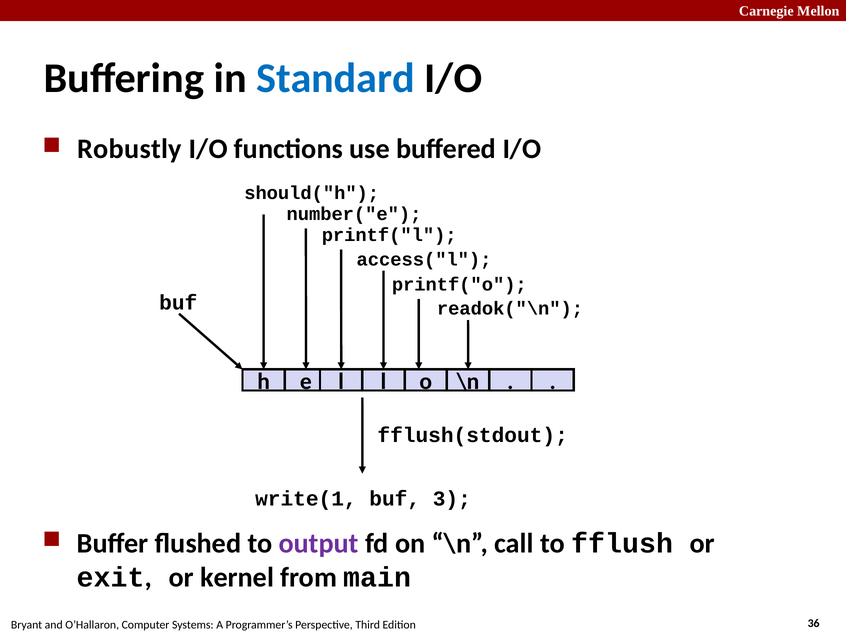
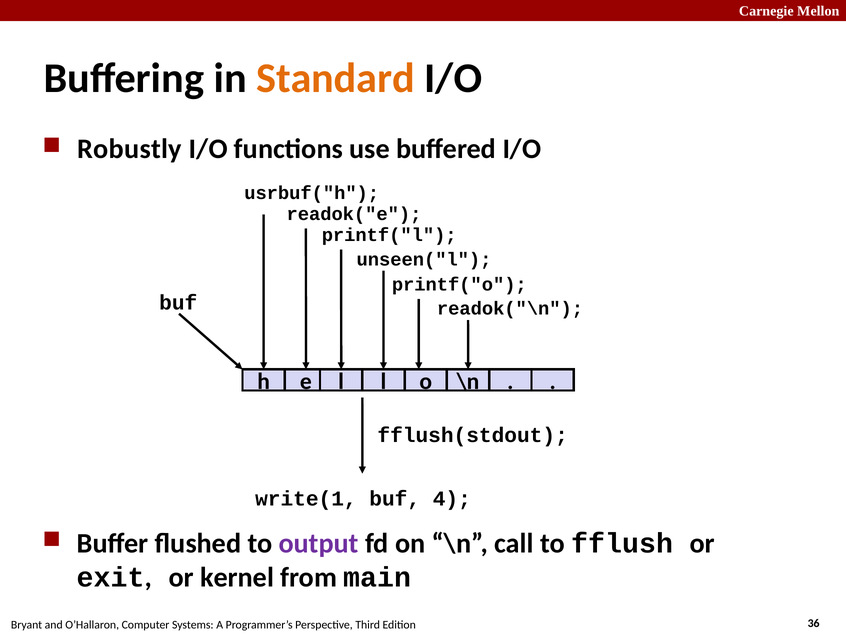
Standard colour: blue -> orange (335, 79)
should("h: should("h -> usrbuf("h (312, 193)
number("e: number("e -> readok("e (354, 214)
access("l: access("l -> unseen("l (424, 260)
3: 3 -> 4 (452, 499)
